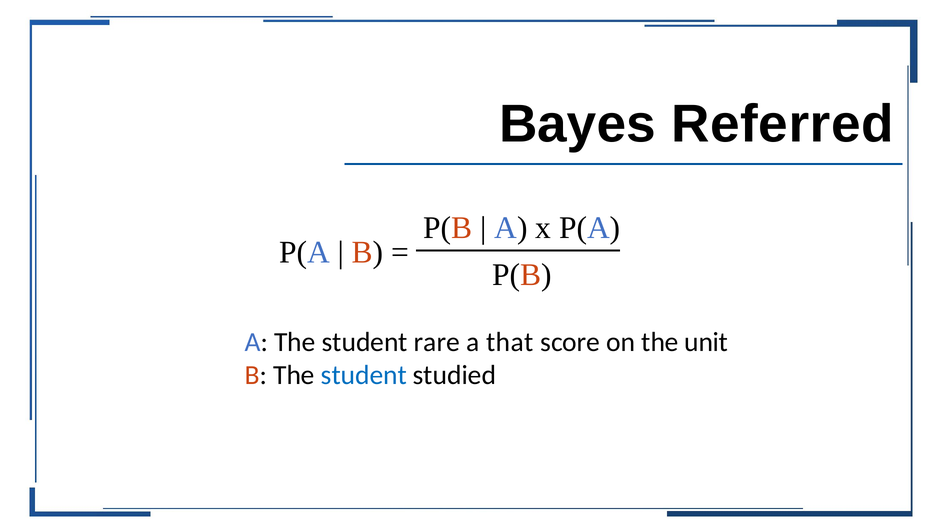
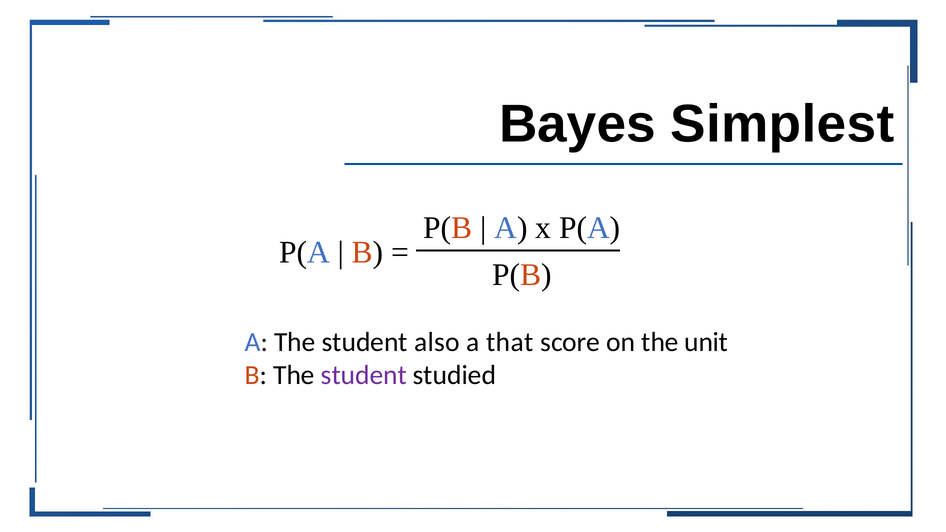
Referred: Referred -> Simplest (782, 124)
rare: rare -> also (437, 342)
student colour: blue -> purple (364, 375)
